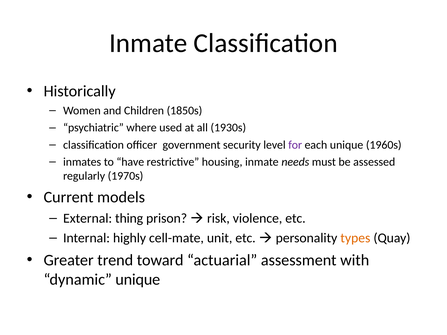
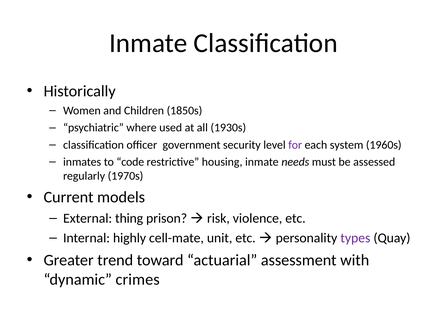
each unique: unique -> system (347, 145)
have: have -> code (130, 162)
types colour: orange -> purple (355, 238)
dynamic unique: unique -> crimes (138, 280)
